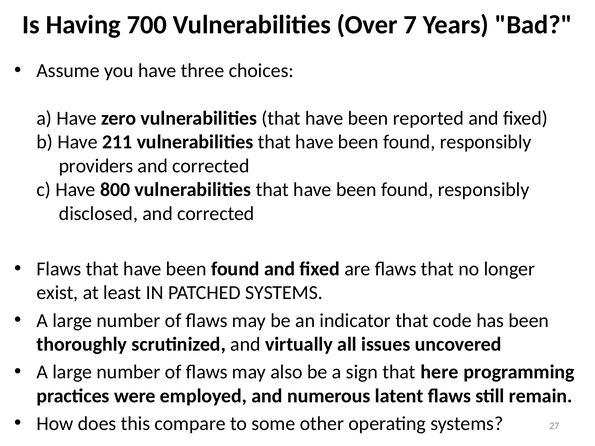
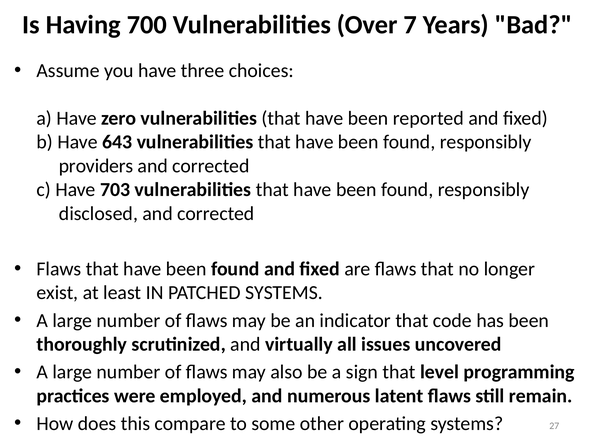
211: 211 -> 643 (117, 142)
800: 800 -> 703 (115, 190)
here: here -> level (440, 372)
